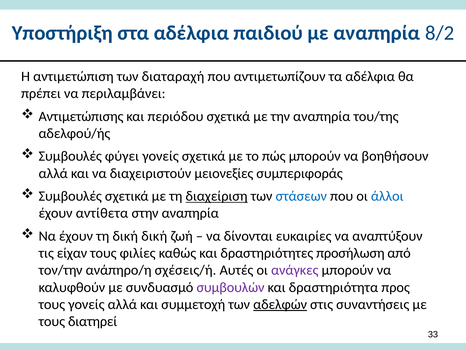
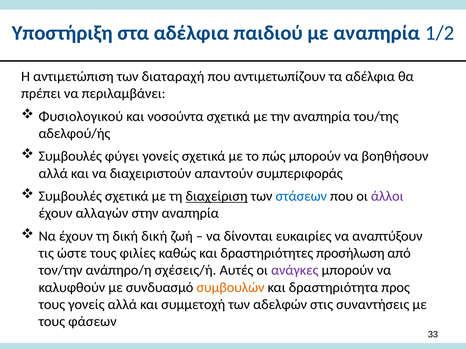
8/2: 8/2 -> 1/2 (440, 33)
Αντιμετώπισης: Αντιμετώπισης -> Φυσιολογικού (81, 116)
περιόδου: περιόδου -> νοσούντα (176, 116)
μειονεξίες: μειονεξίες -> απαντούν (224, 174)
άλλοι colour: blue -> purple (387, 196)
αντίθετα: αντίθετα -> αλλαγών (102, 214)
είχαν: είχαν -> ώστε (72, 254)
συμβουλών colour: purple -> orange (231, 288)
αδελφών underline: present -> none (280, 305)
διατηρεί: διατηρεί -> φάσεων (92, 322)
